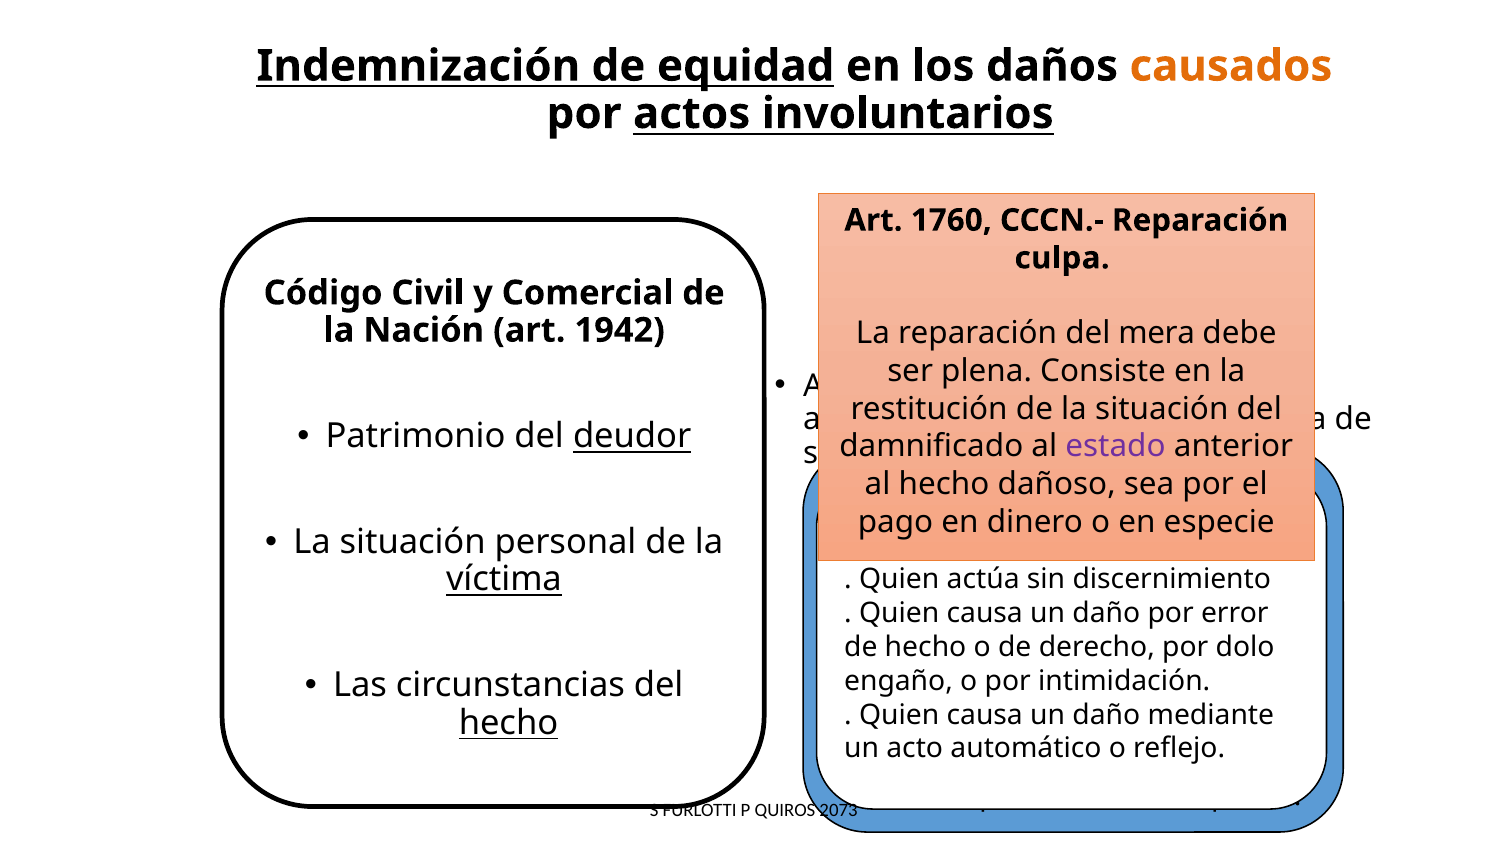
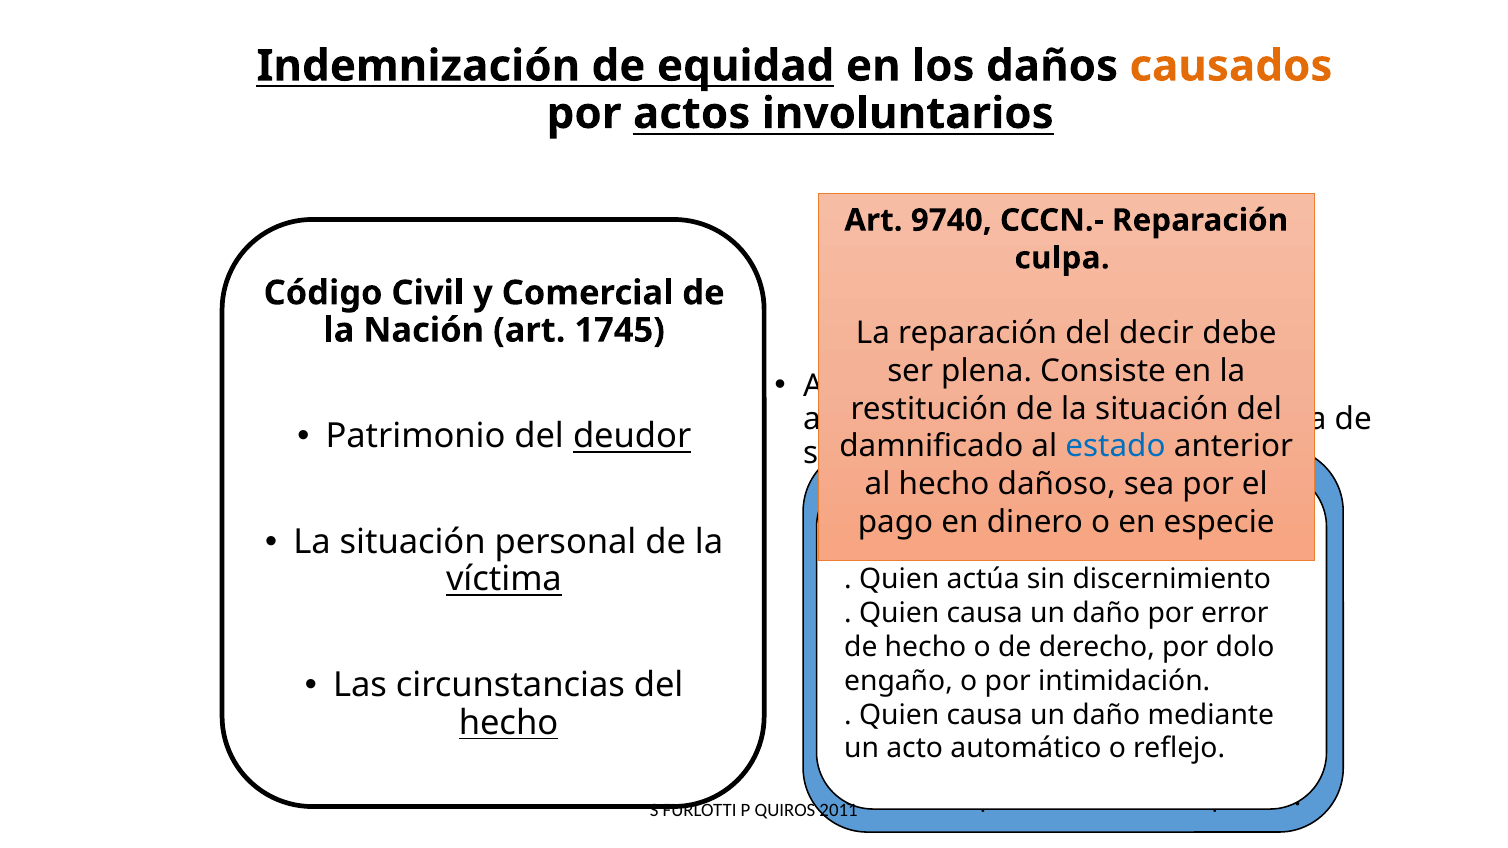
1760: 1760 -> 9740 (951, 220)
1942: 1942 -> 1745 (620, 330)
del mera: mera -> decir (1156, 334)
estado colour: purple -> blue (1116, 447)
2073: 2073 -> 2011 (839, 810)
